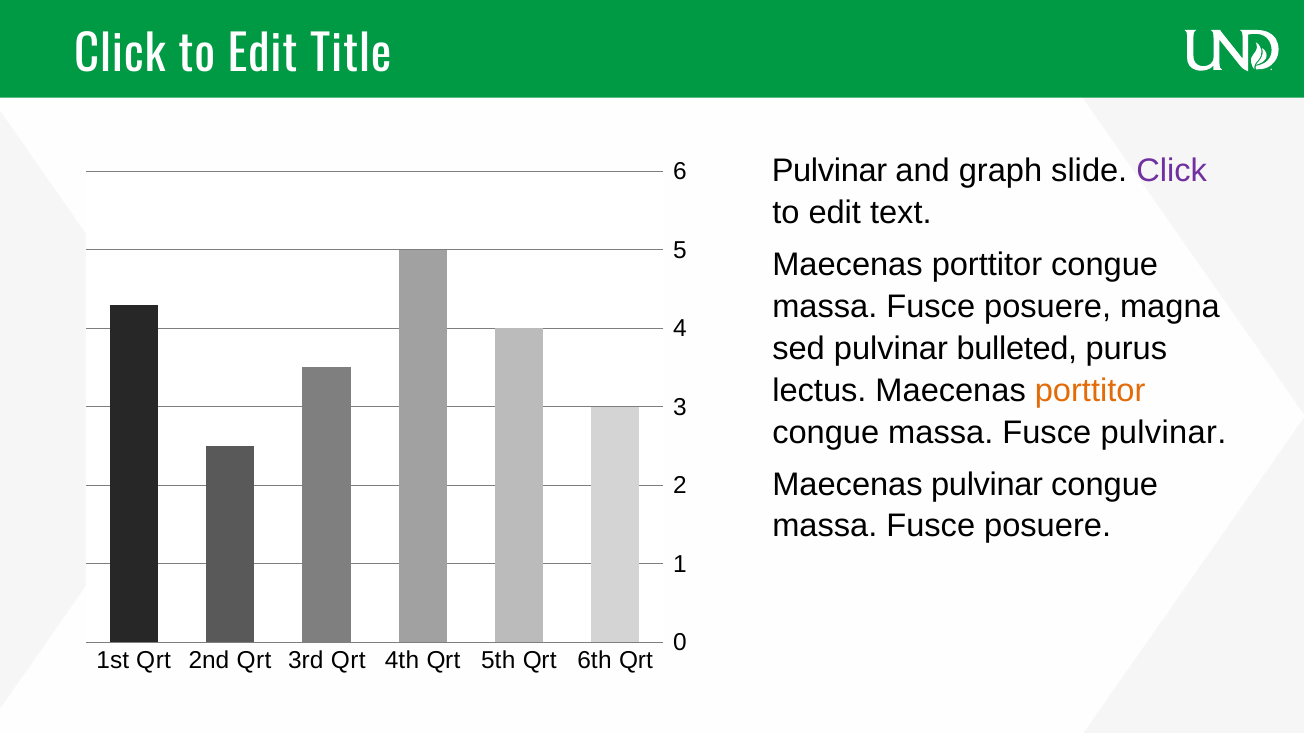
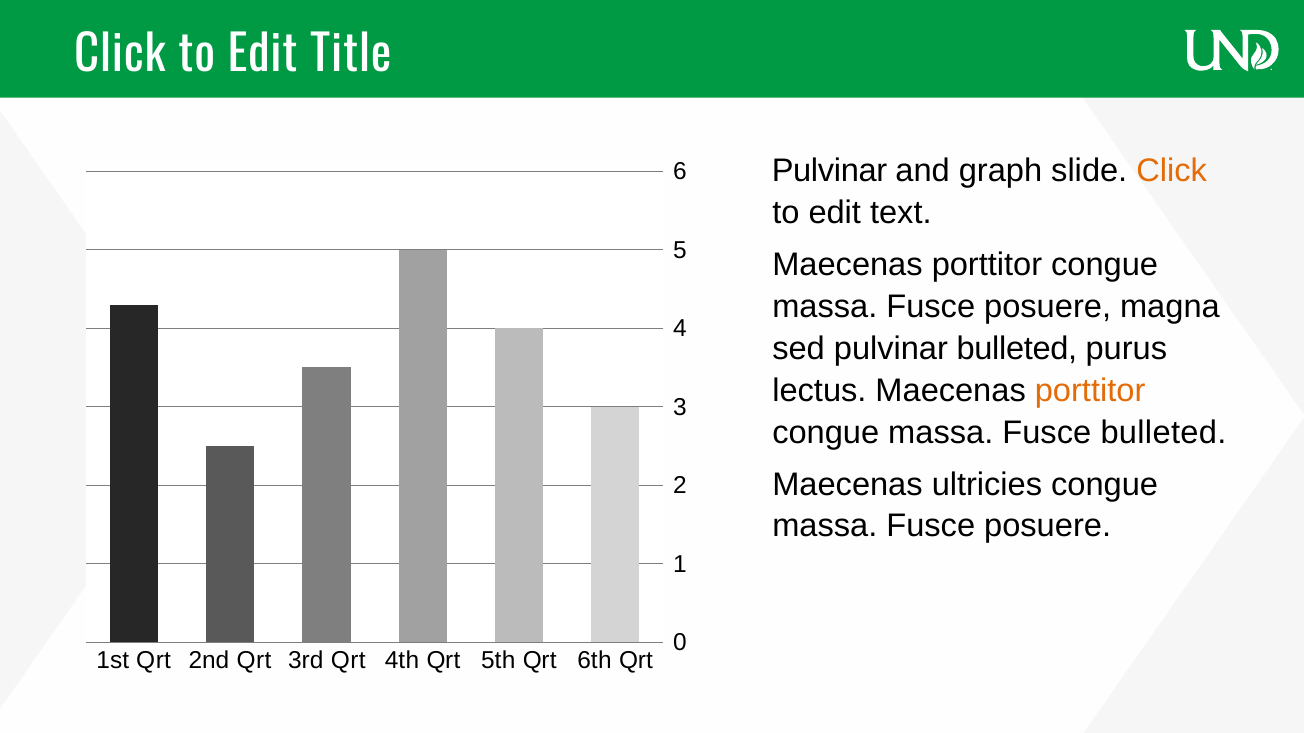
Click colour: purple -> orange (1172, 171)
Fusce pulvinar: pulvinar -> bulleted (1163, 433)
Maecenas pulvinar: pulvinar -> ultricies (987, 485)
